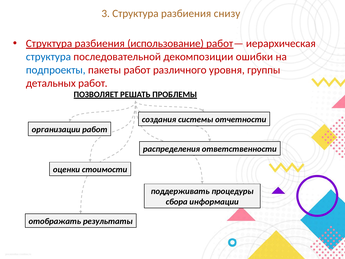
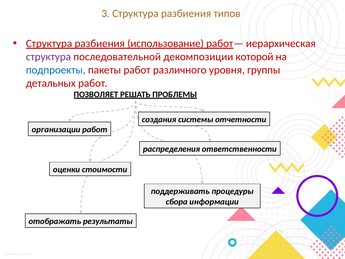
снизу: снизу -> типов (227, 13)
структура colour: blue -> purple (48, 57)
ошибки: ошибки -> которой (254, 57)
